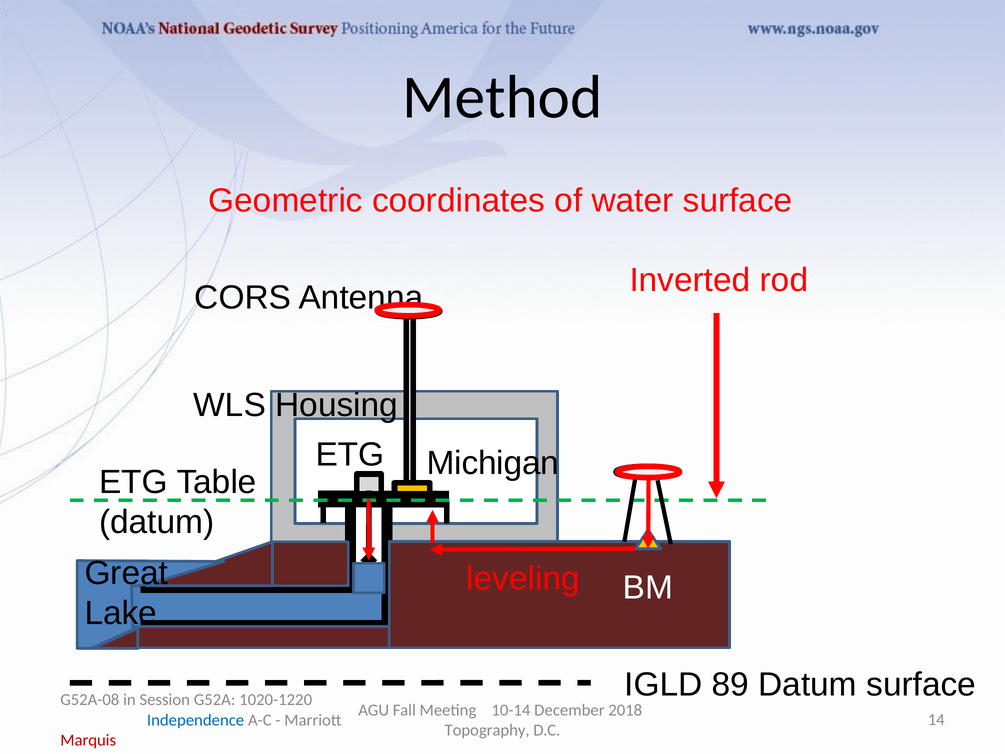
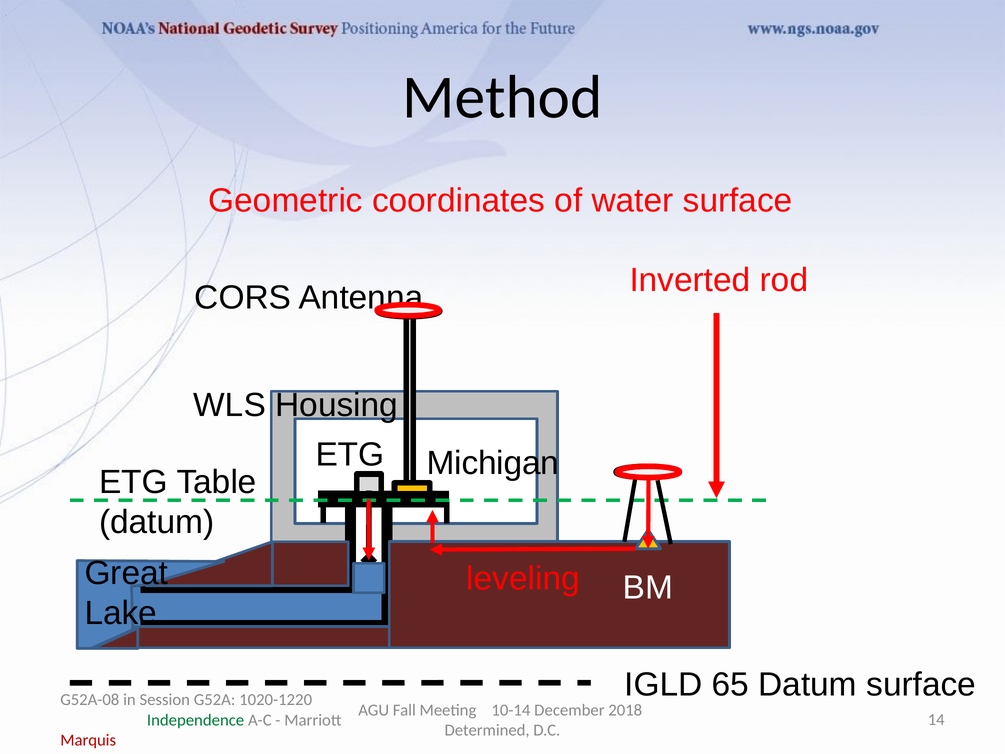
89: 89 -> 65 (730, 685)
Independence colour: blue -> green (196, 720)
Topography: Topography -> Determined (487, 730)
